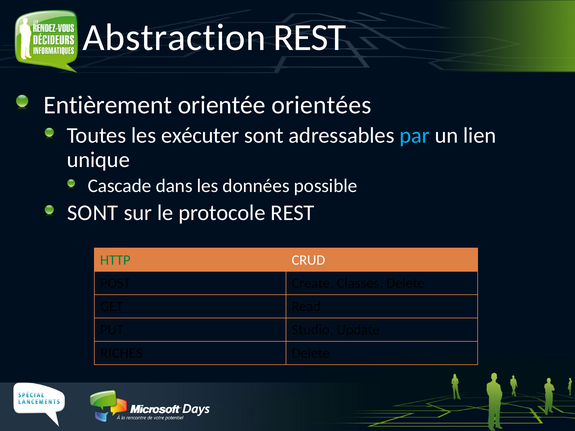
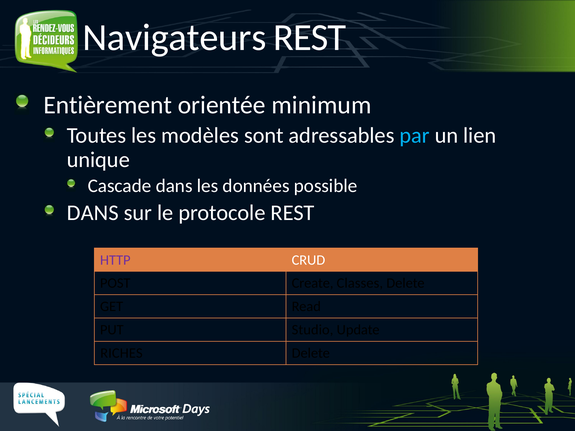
Abstraction: Abstraction -> Navigateurs (174, 38)
orientées: orientées -> minimum (321, 105)
exécuter: exécuter -> modèles (200, 136)
SONT: SONT -> DANS (93, 213)
HTTP colour: green -> purple (115, 260)
